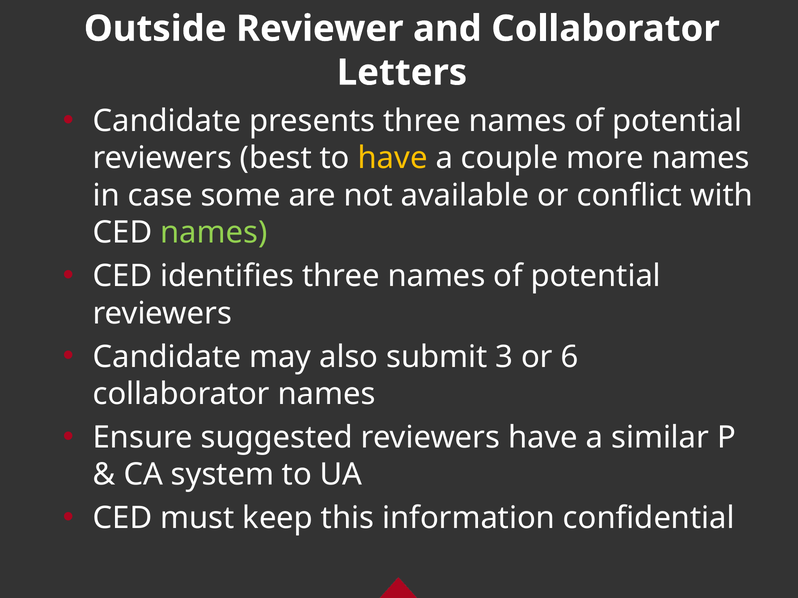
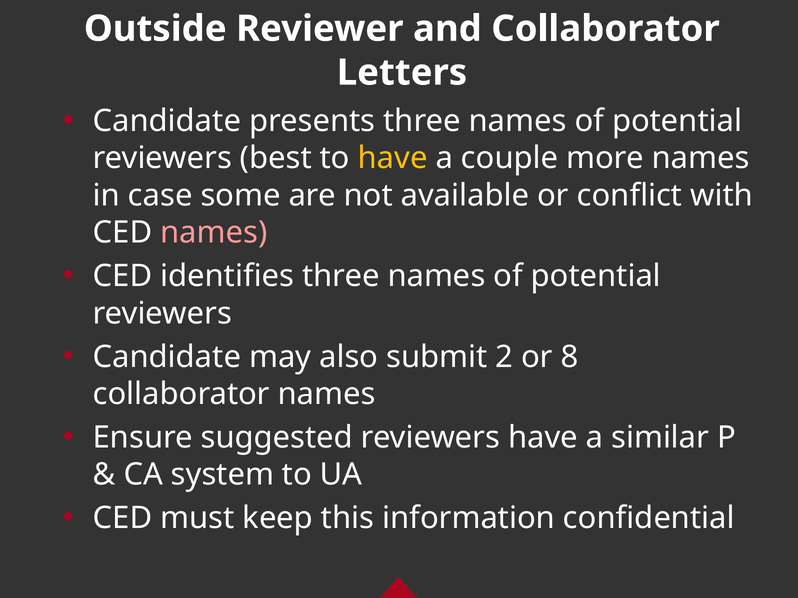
names colour: light green -> pink (214, 233)
3: 3 -> 2 (504, 357)
6: 6 -> 8 (570, 357)
